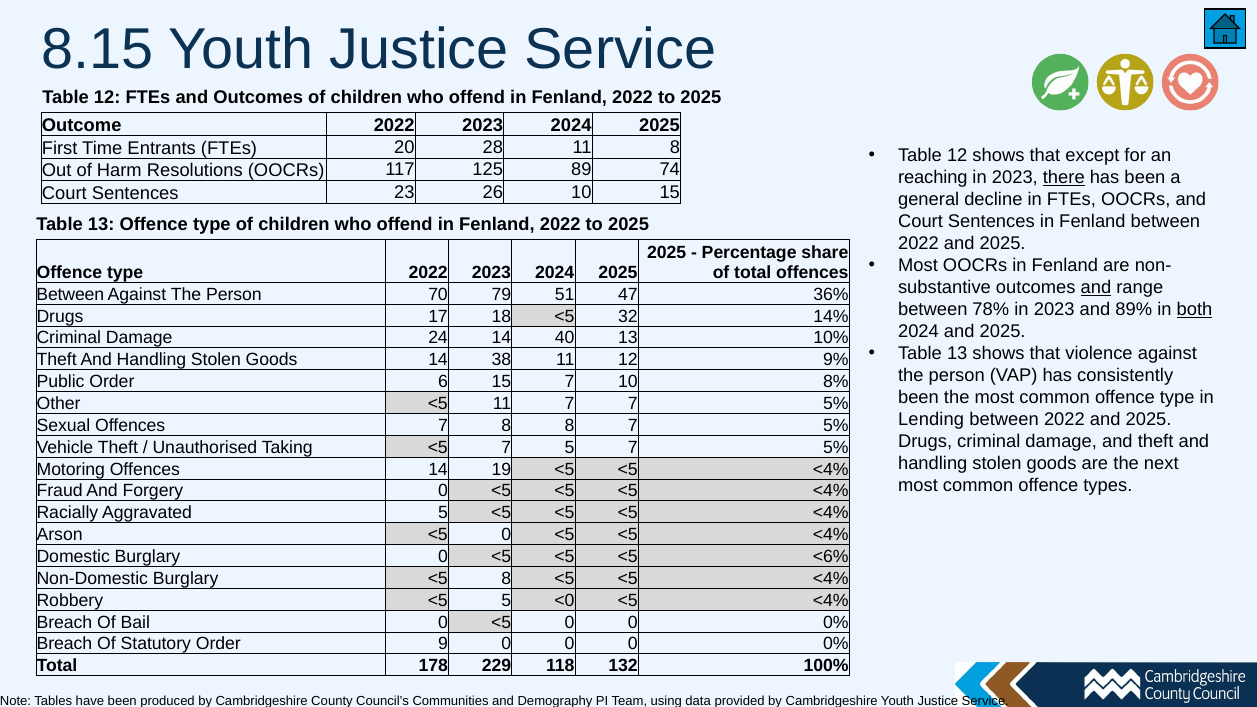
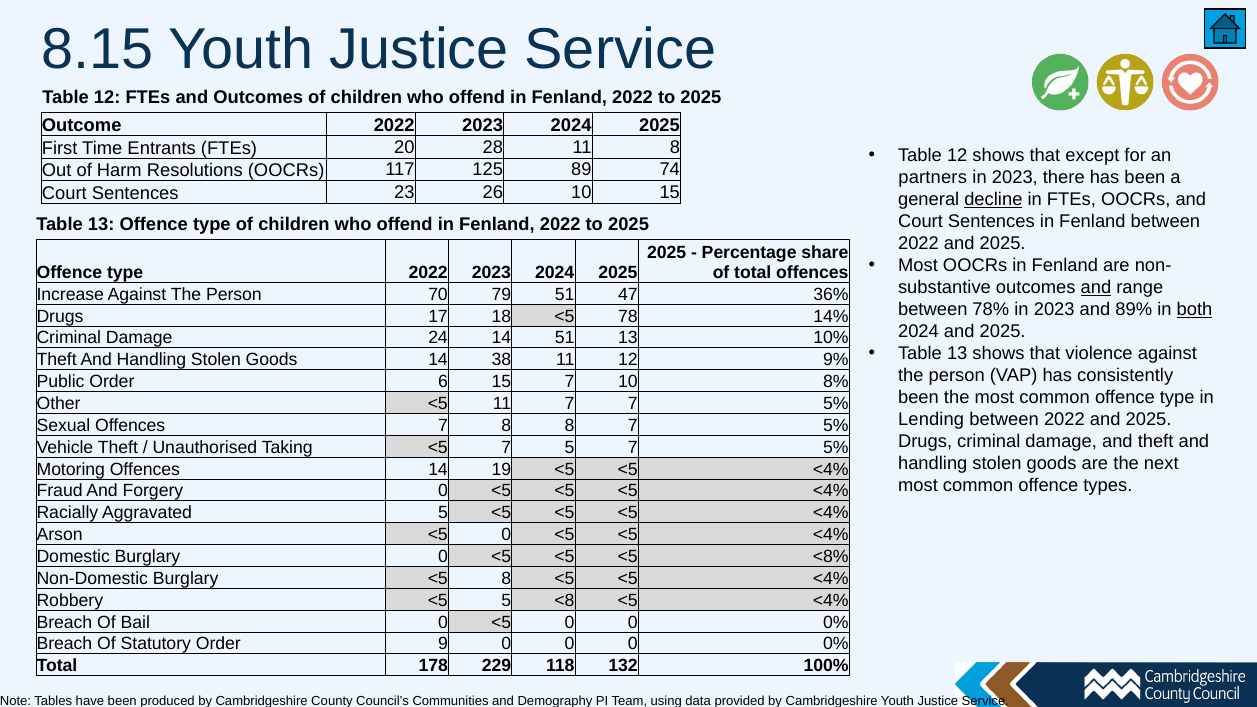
reaching: reaching -> partners (933, 177)
there underline: present -> none (1064, 177)
decline underline: none -> present (993, 199)
Between: Between -> Increase (70, 294)
32: 32 -> 78 (628, 316)
14 40: 40 -> 51 (565, 338)
<6%: <6% -> <8% (831, 557)
<0: <0 -> <8 (564, 600)
